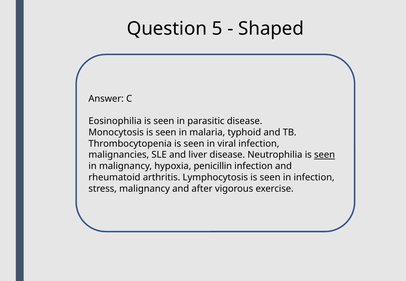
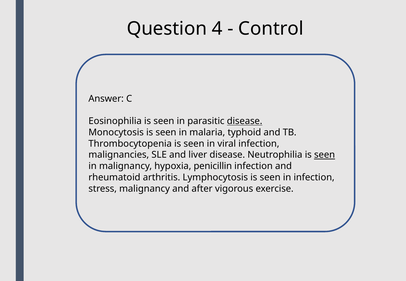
5: 5 -> 4 (217, 29)
Shaped: Shaped -> Control (271, 29)
disease underline: none -> present (245, 121)
